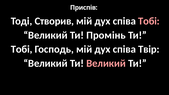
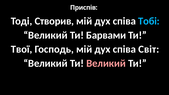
Тобі colour: pink -> light blue (149, 21)
Промінь: Промінь -> Барвами (106, 35)
Тобі: Тобі -> Твої (22, 49)
Твір: Твір -> Світ (149, 49)
